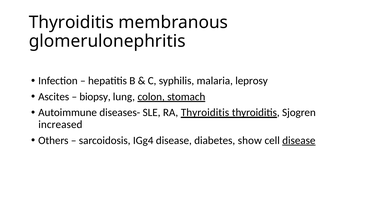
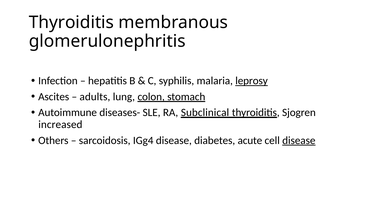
leprosy underline: none -> present (252, 81)
biopsy: biopsy -> adults (95, 97)
RA Thyroiditis: Thyroiditis -> Subclinical (205, 112)
show: show -> acute (250, 140)
